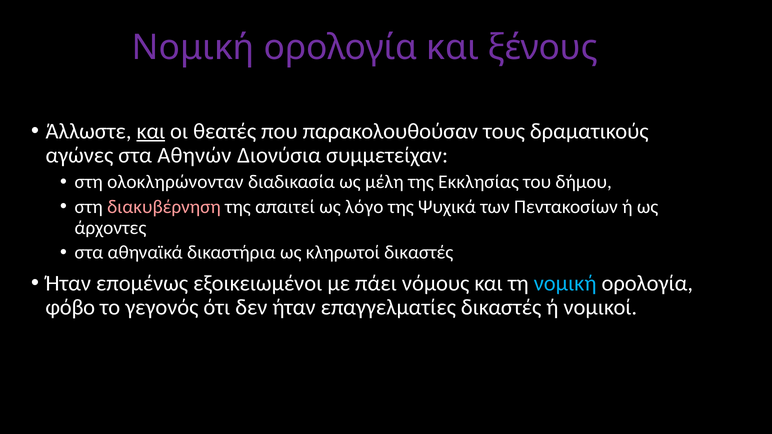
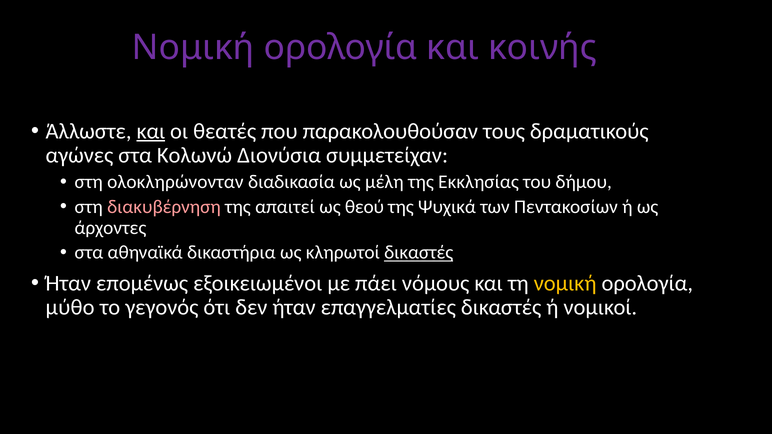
ξένους: ξένους -> κοινής (543, 48)
Αθηνών: Αθηνών -> Κολωνώ (195, 156)
λόγο: λόγο -> θεού (364, 207)
δικαστές underline: none -> present (419, 253)
νομική colour: light blue -> yellow (565, 283)
φόβο: φόβο -> μύθο (70, 308)
